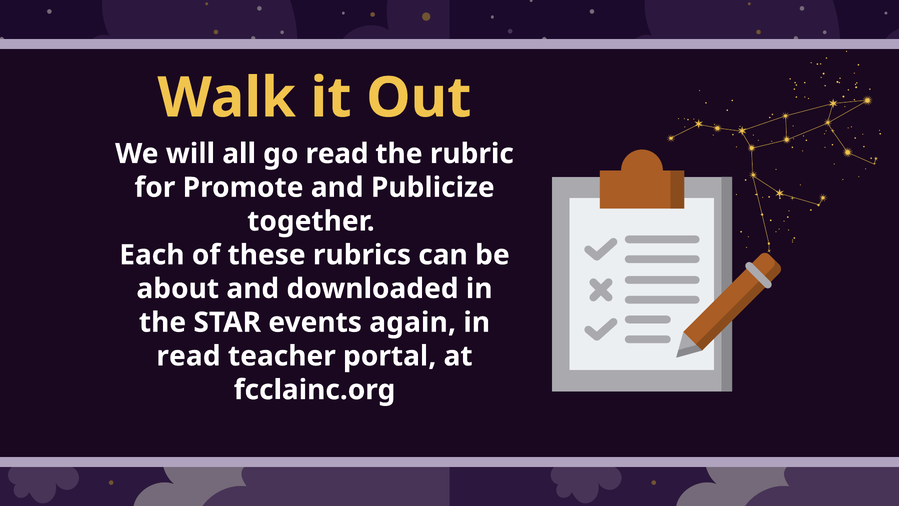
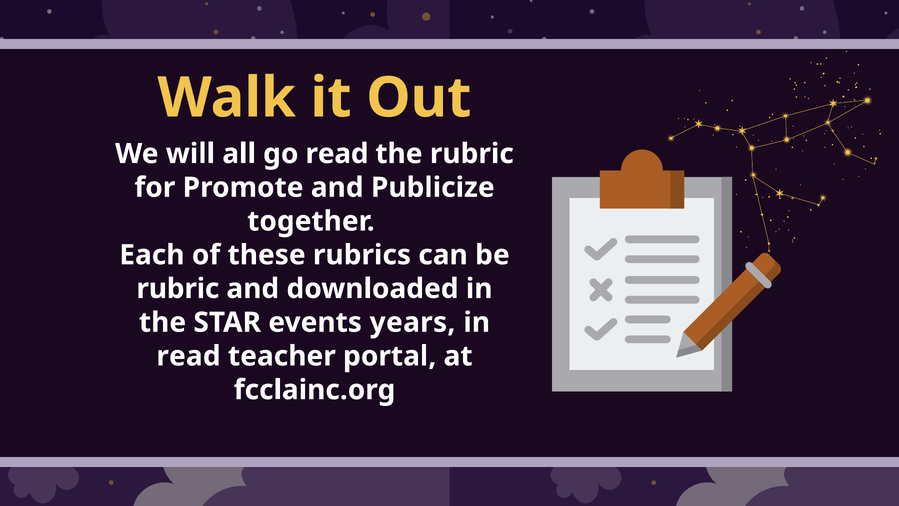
about: about -> rubric (178, 289)
again: again -> years (413, 322)
